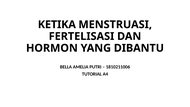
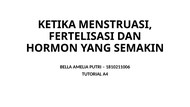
DIBANTU: DIBANTU -> SEMAKIN (139, 48)
